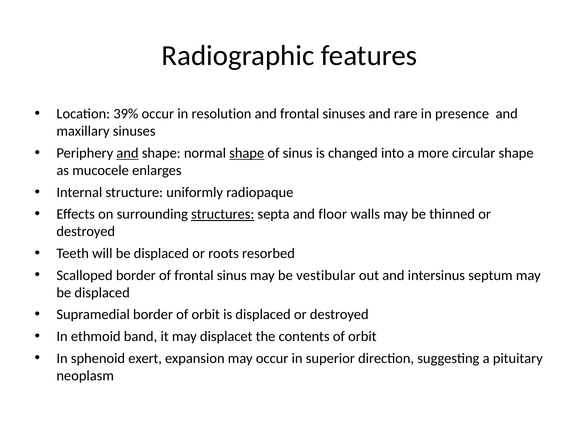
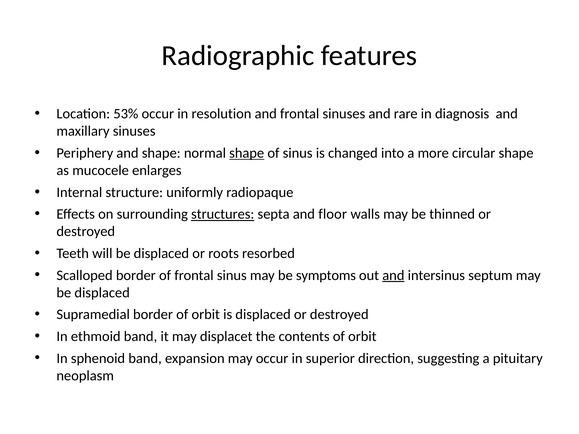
39%: 39% -> 53% (126, 114)
presence: presence -> diagnosis (462, 114)
and underline: present -> none (127, 153)
vestibular: vestibular -> symptoms (326, 275)
and underline: none -> present (393, 275)
sphenoid exert: exert -> band (145, 358)
